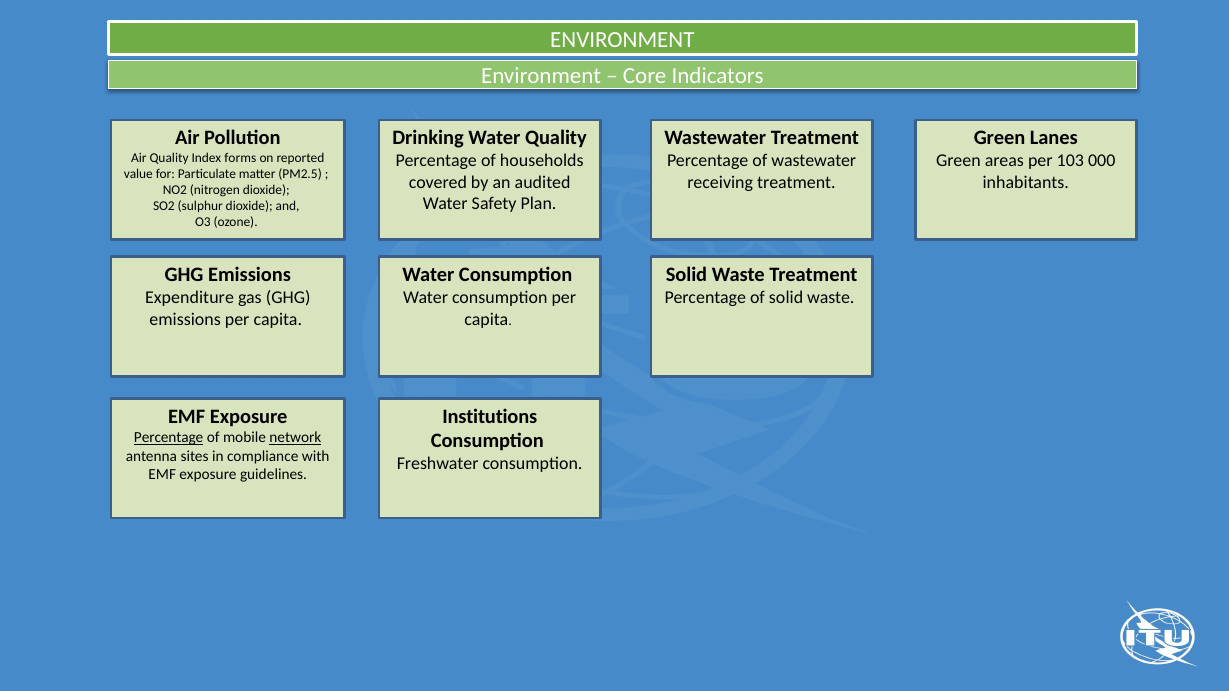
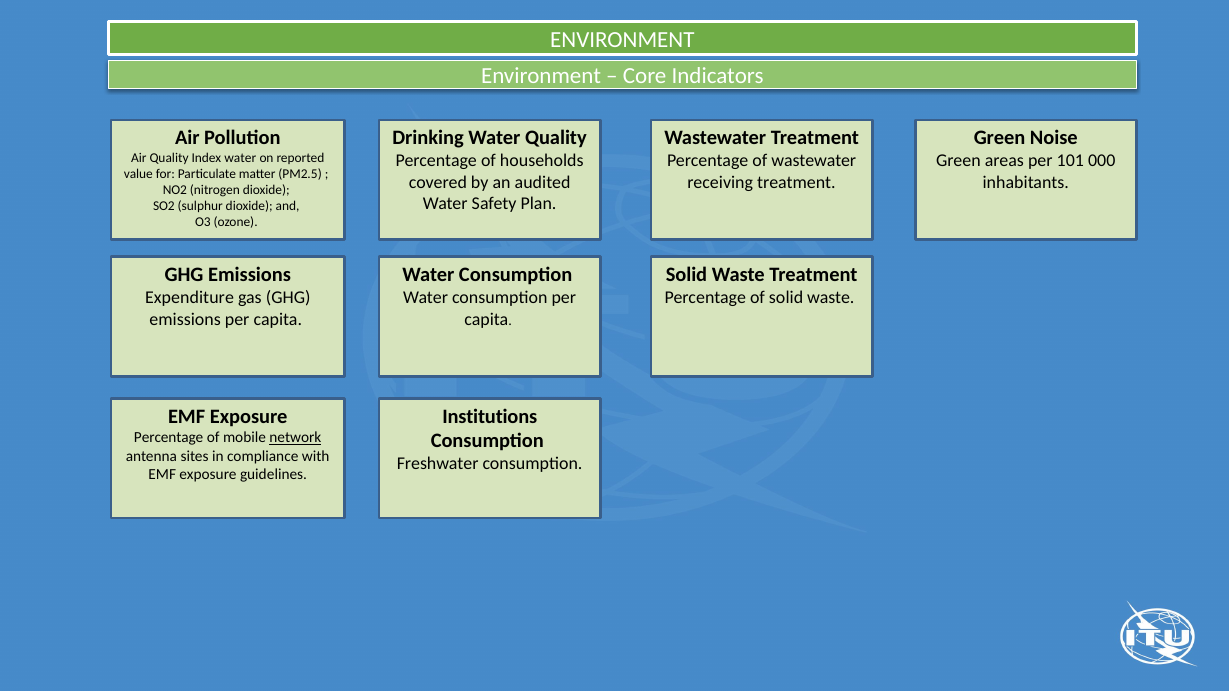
Lanes: Lanes -> Noise (1054, 138)
Index forms: forms -> water (240, 158)
103: 103 -> 101 (1070, 161)
Percentage underline: present -> none (169, 438)
